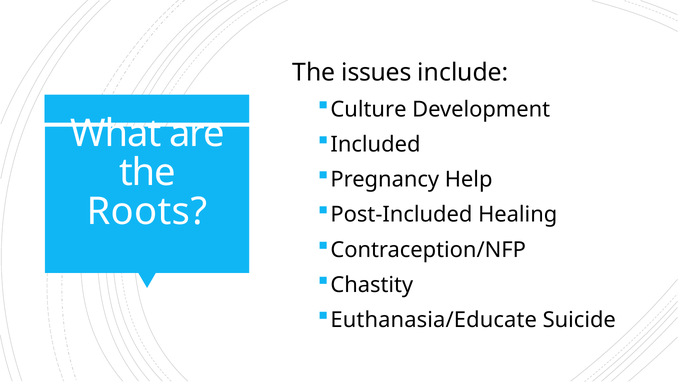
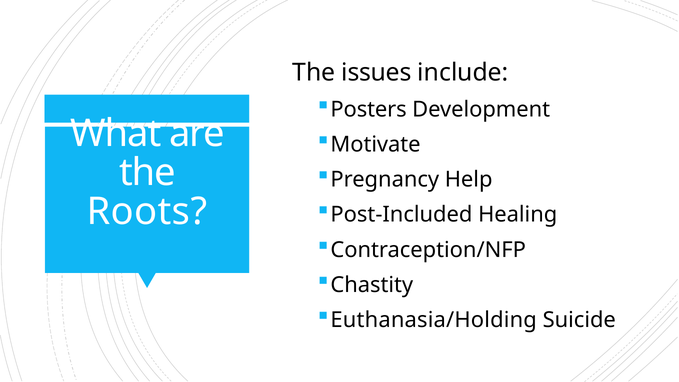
Culture: Culture -> Posters (369, 109)
Included: Included -> Motivate (376, 144)
Euthanasia/Educate: Euthanasia/Educate -> Euthanasia/Holding (434, 320)
